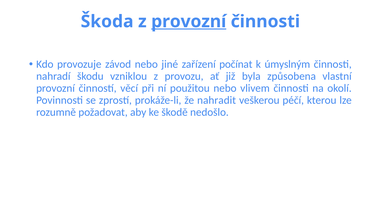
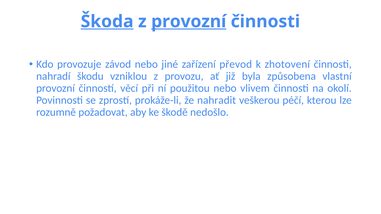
Škoda underline: none -> present (107, 22)
počínat: počínat -> převod (236, 64)
úmyslným: úmyslným -> zhotovení (287, 64)
